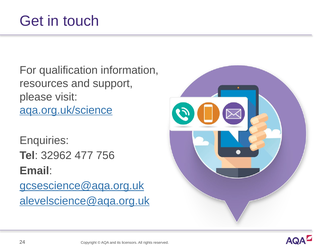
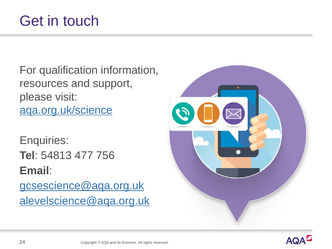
32962: 32962 -> 54813 (56, 155)
